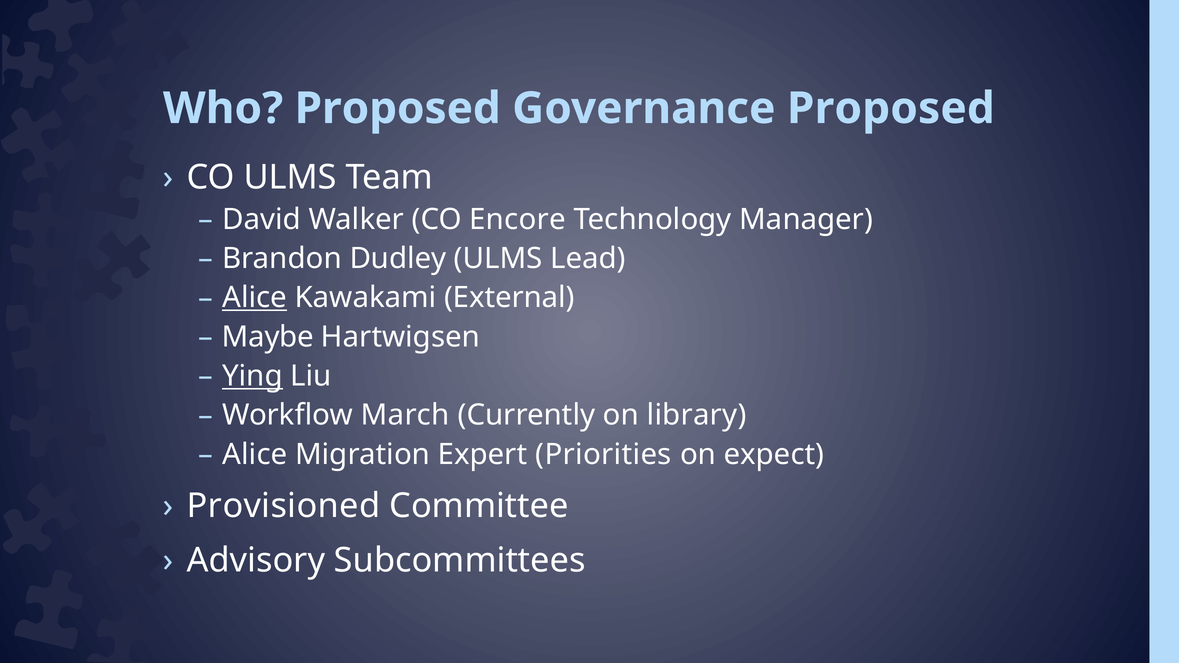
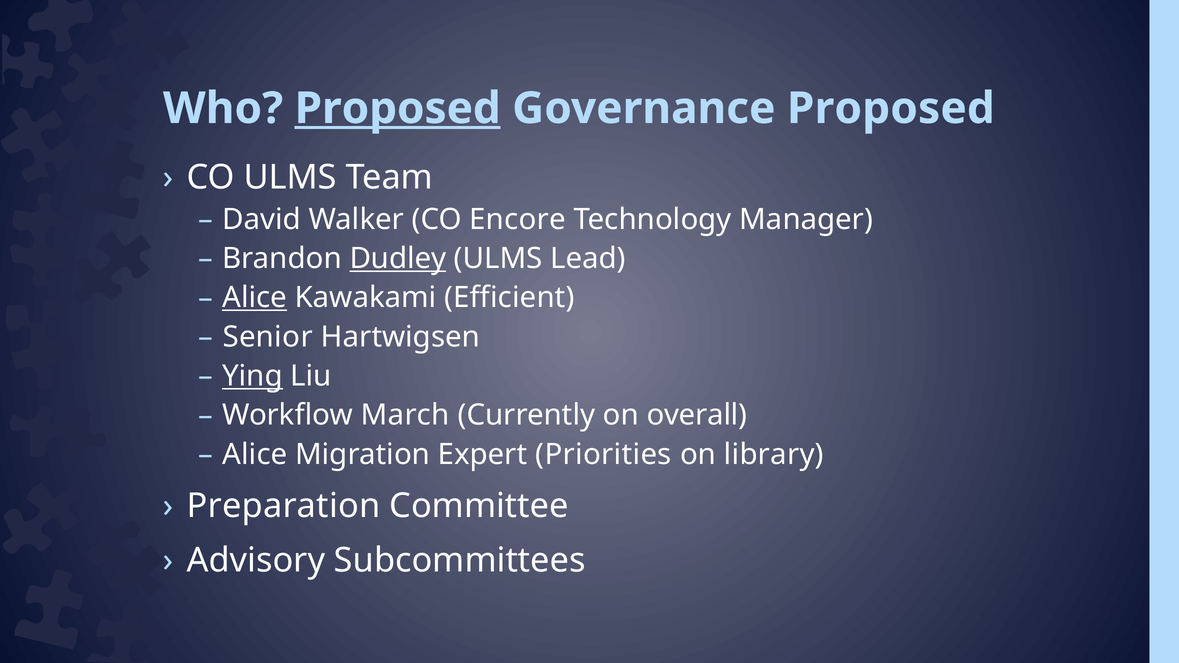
Proposed underline: none -> present (398, 109)
Dudley underline: none -> present (398, 259)
External: External -> Efficient (509, 298)
Maybe: Maybe -> Senior (268, 337)
library: library -> overall (697, 415)
expect: expect -> library (774, 455)
Provisioned: Provisioned -> Preparation (284, 506)
